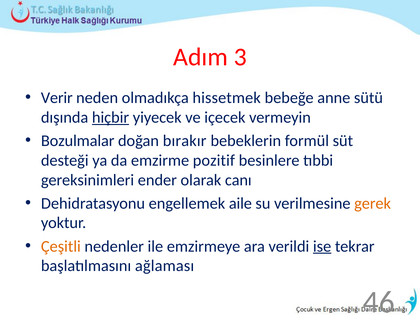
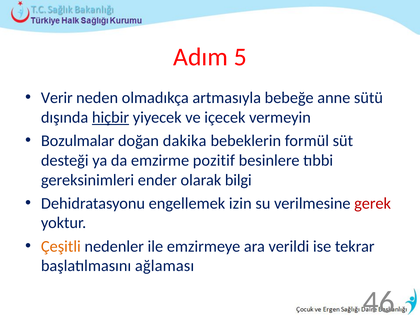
3: 3 -> 5 (240, 57)
hissetmek: hissetmek -> artmasıyla (227, 98)
bırakır: bırakır -> dakika (185, 141)
canı: canı -> bilgi (238, 180)
aile: aile -> izin (240, 203)
gerek colour: orange -> red (373, 203)
ise underline: present -> none (322, 246)
